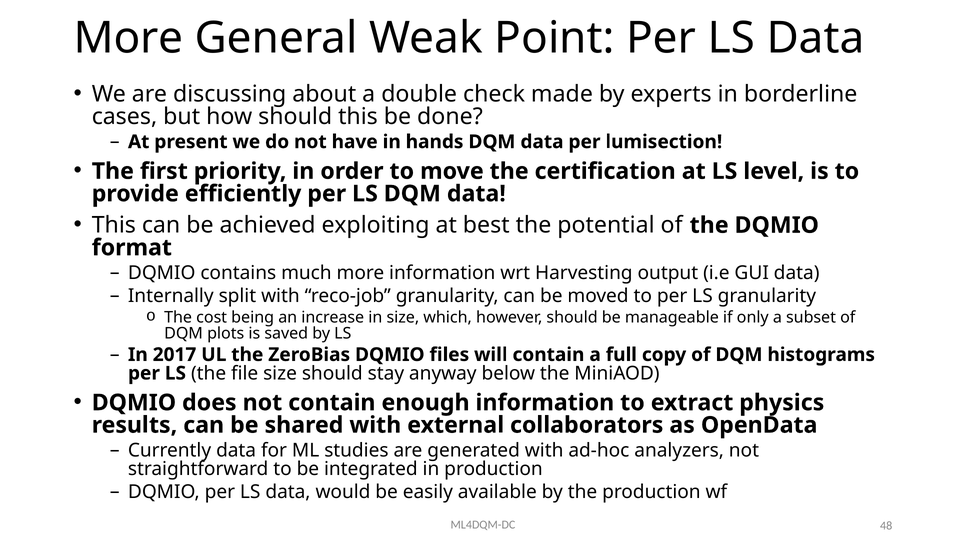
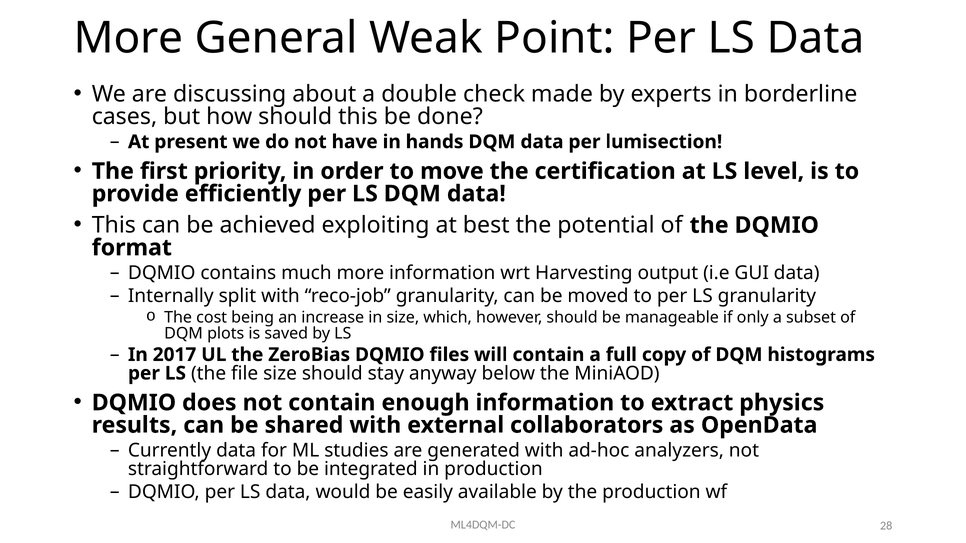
48: 48 -> 28 (886, 526)
